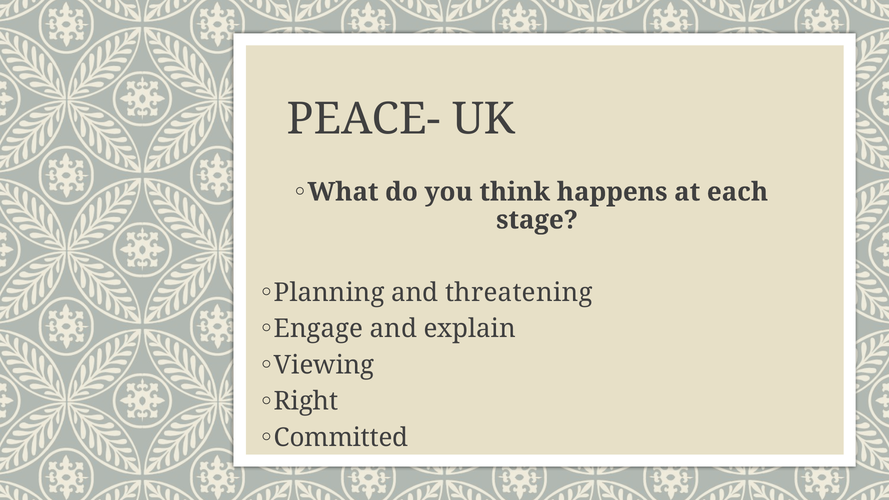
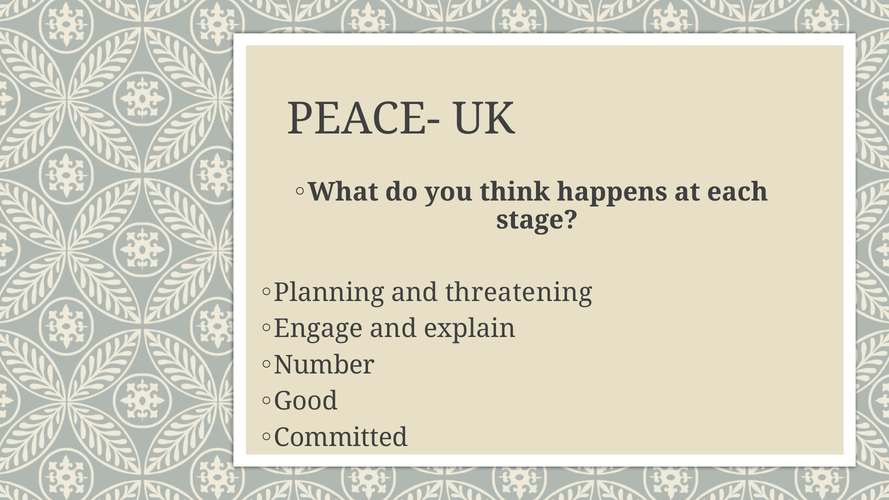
Viewing: Viewing -> Number (324, 365)
Right: Right -> Good (306, 401)
